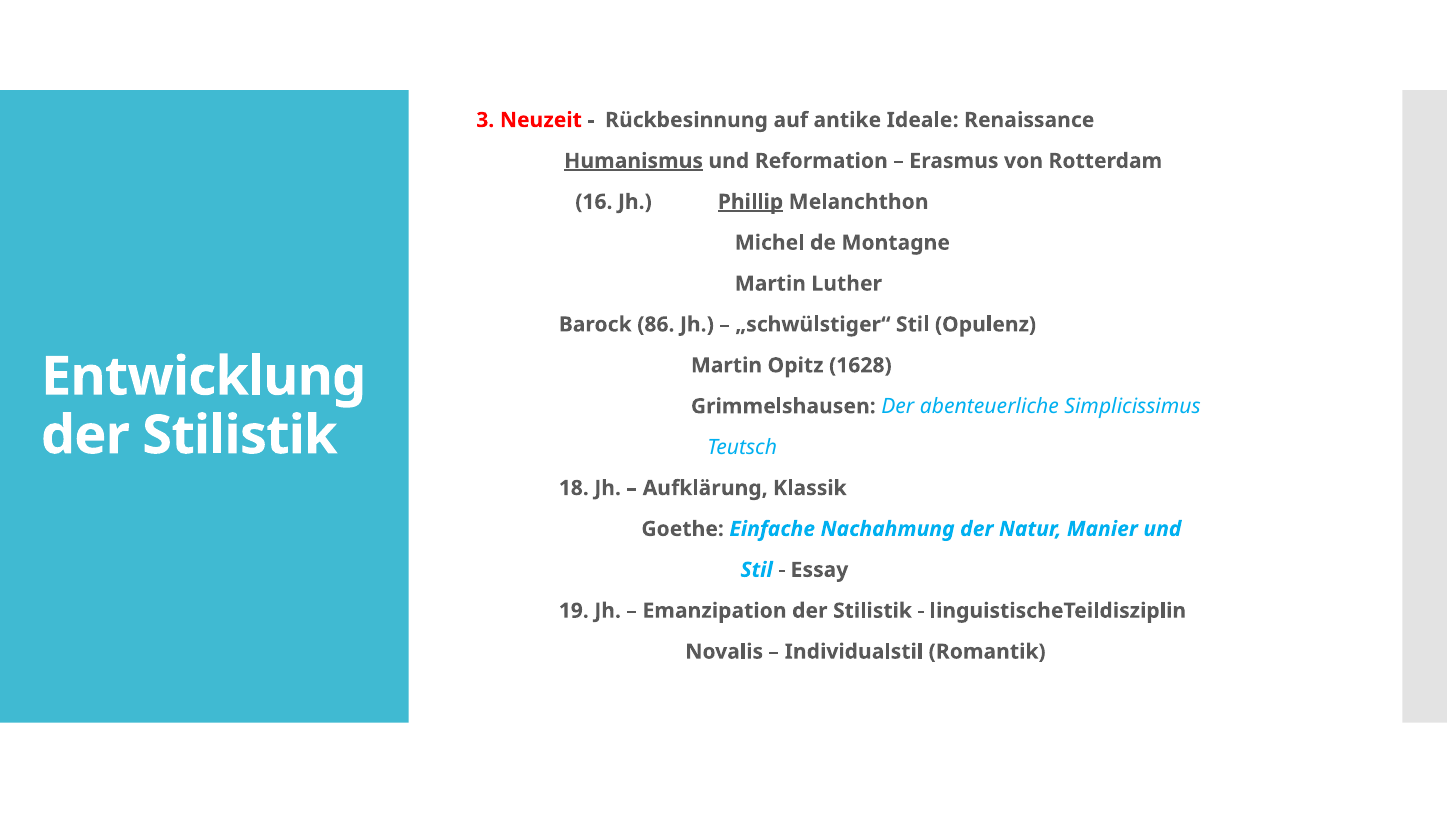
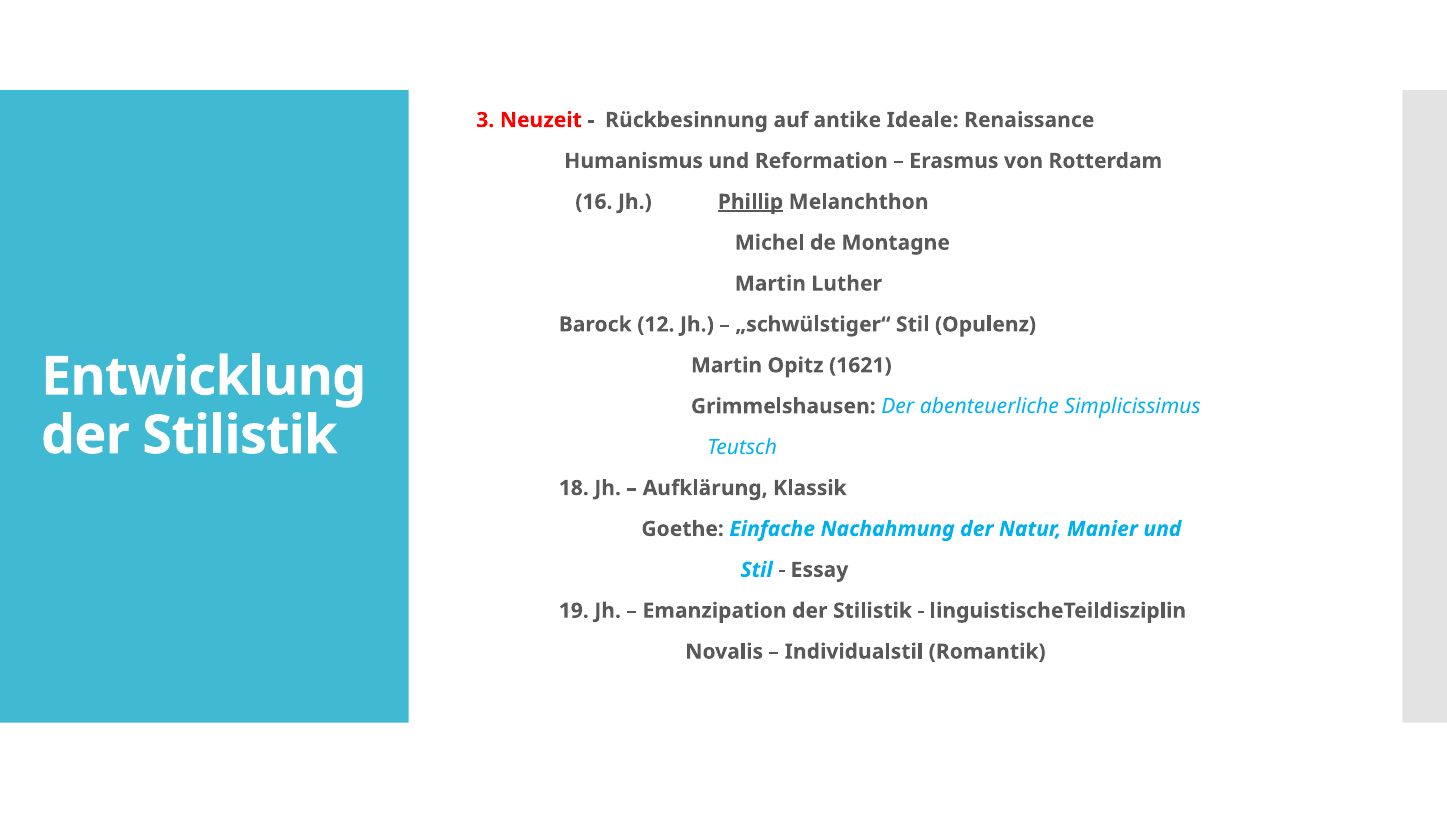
Humanismus underline: present -> none (634, 161)
86: 86 -> 12 (656, 325)
1628: 1628 -> 1621 (860, 365)
